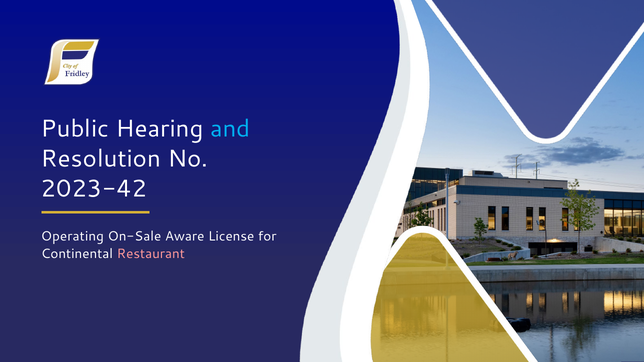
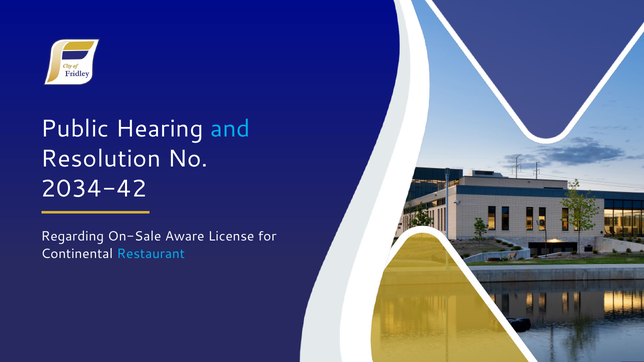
2023-42: 2023-42 -> 2034-42 (94, 189)
Operating: Operating -> Regarding (73, 237)
Restaurant colour: pink -> light blue (151, 254)
